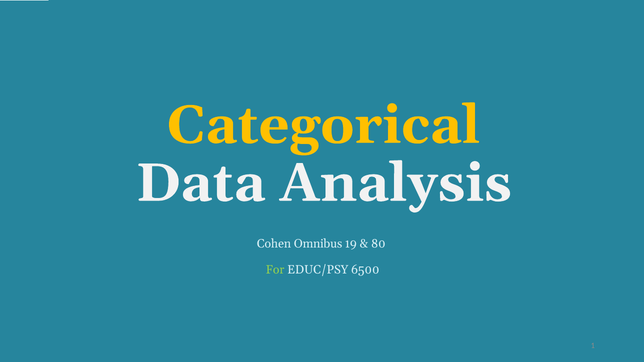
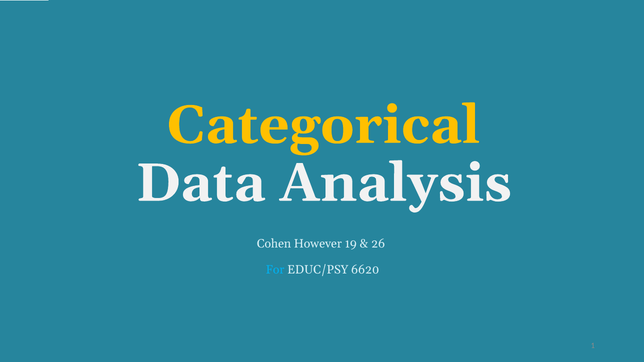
Omnibus: Omnibus -> However (318, 244)
80: 80 -> 26 (378, 244)
For colour: light green -> light blue (275, 270)
6500: 6500 -> 6620 (365, 270)
